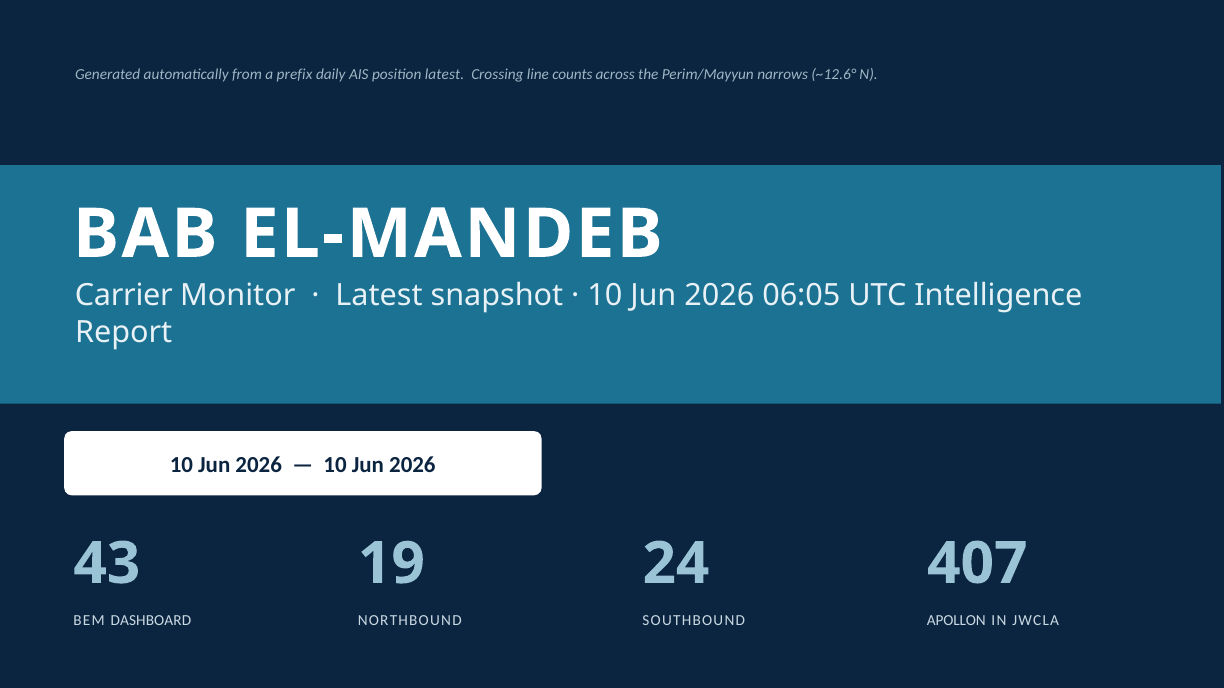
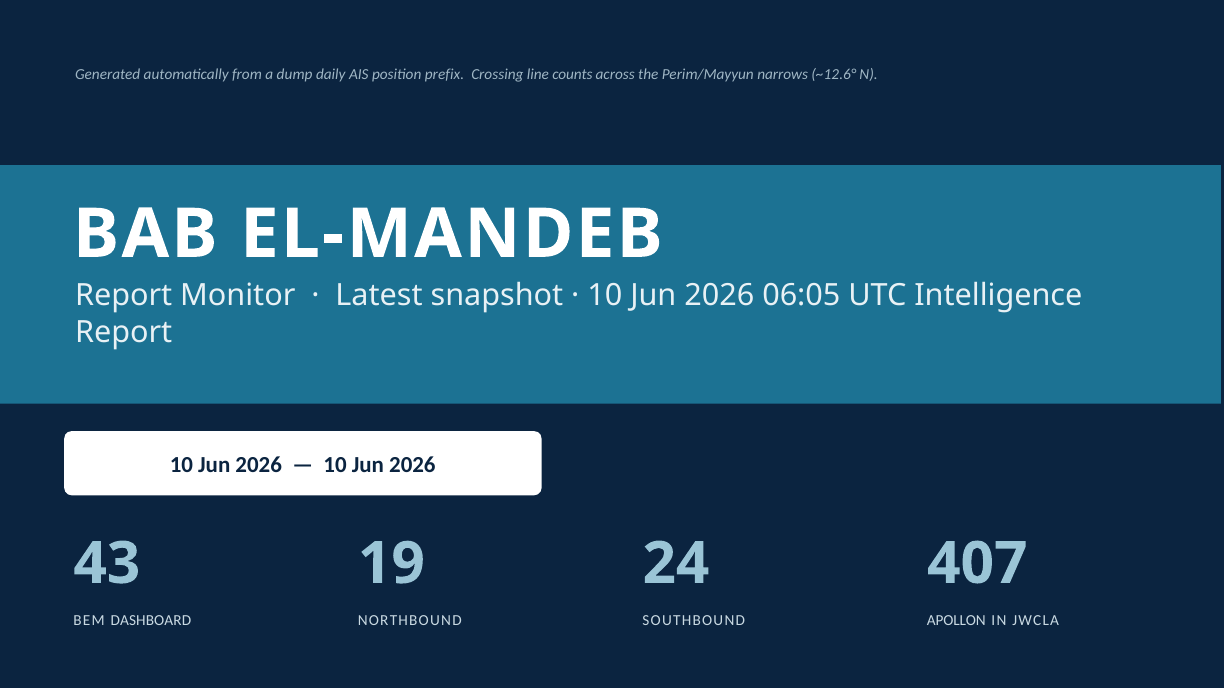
prefix: prefix -> dump (295, 74)
position latest: latest -> prefix (445, 74)
Carrier: Carrier -> Report (124, 296)
